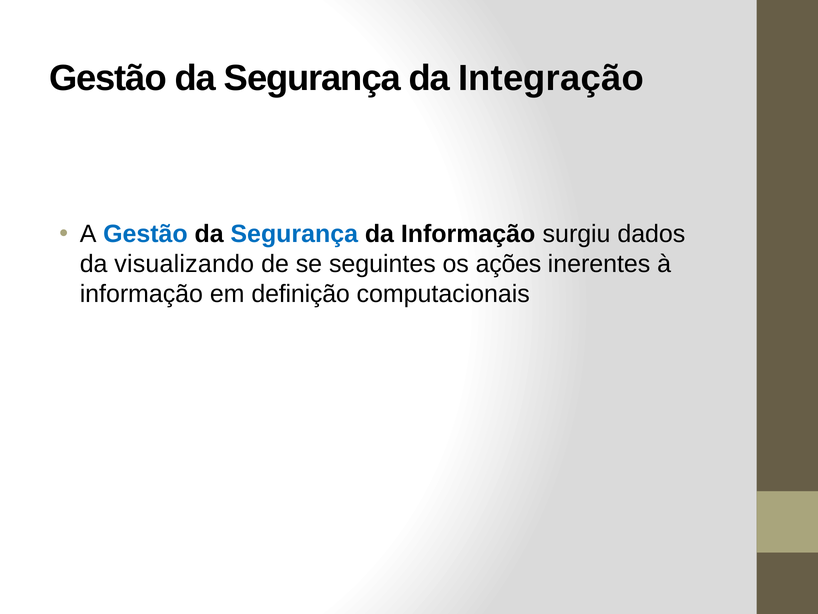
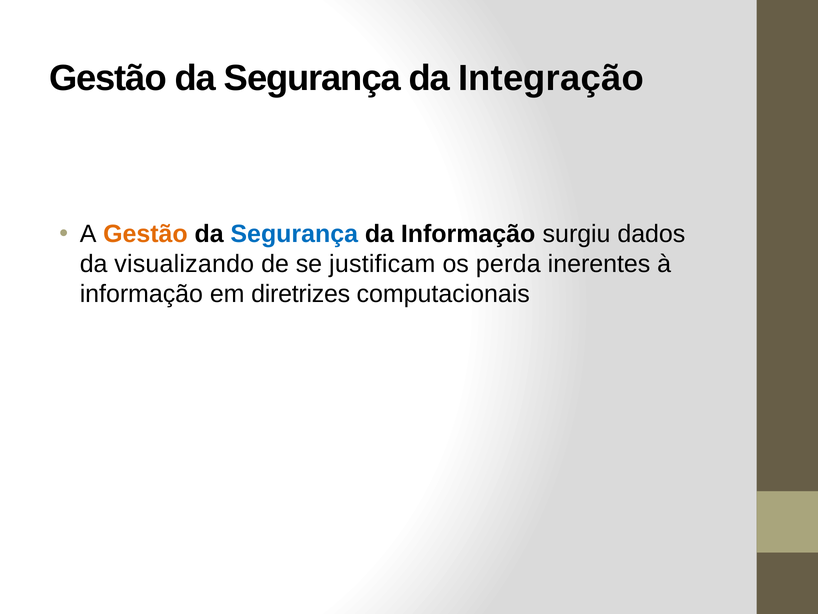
Gestão colour: blue -> orange (145, 234)
seguintes: seguintes -> justificam (382, 264)
ações: ações -> perda (508, 264)
definição: definição -> diretrizes (301, 294)
